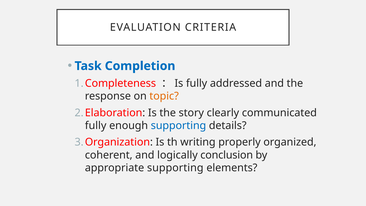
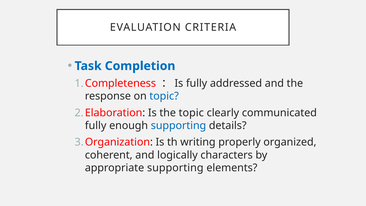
topic colour: orange -> blue (164, 96)
the story: story -> topic (191, 113)
conclusion: conclusion -> characters (227, 155)
